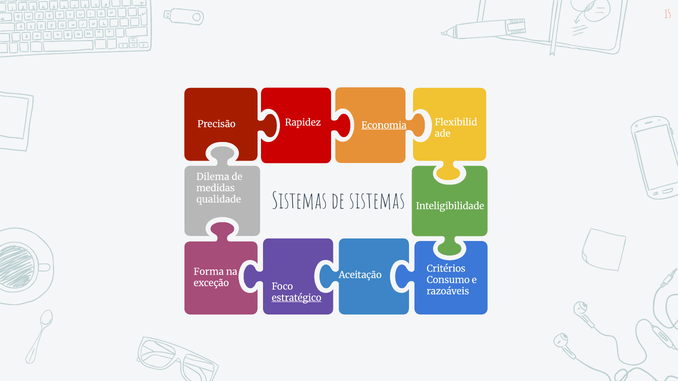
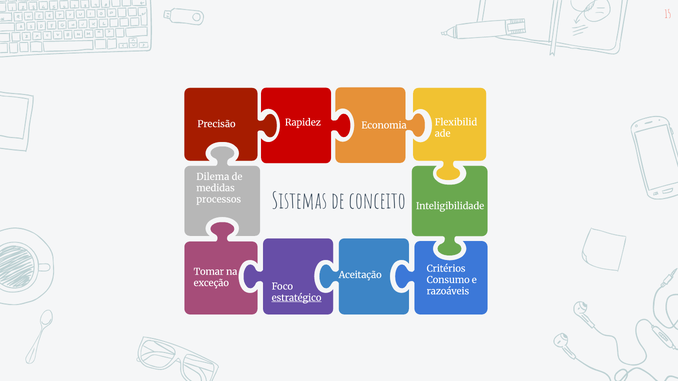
Economia underline: present -> none (384, 125)
de sistemas: sistemas -> conceito (377, 201)
qualidade: qualidade -> processos (219, 200)
Forma: Forma -> Tomar (209, 272)
